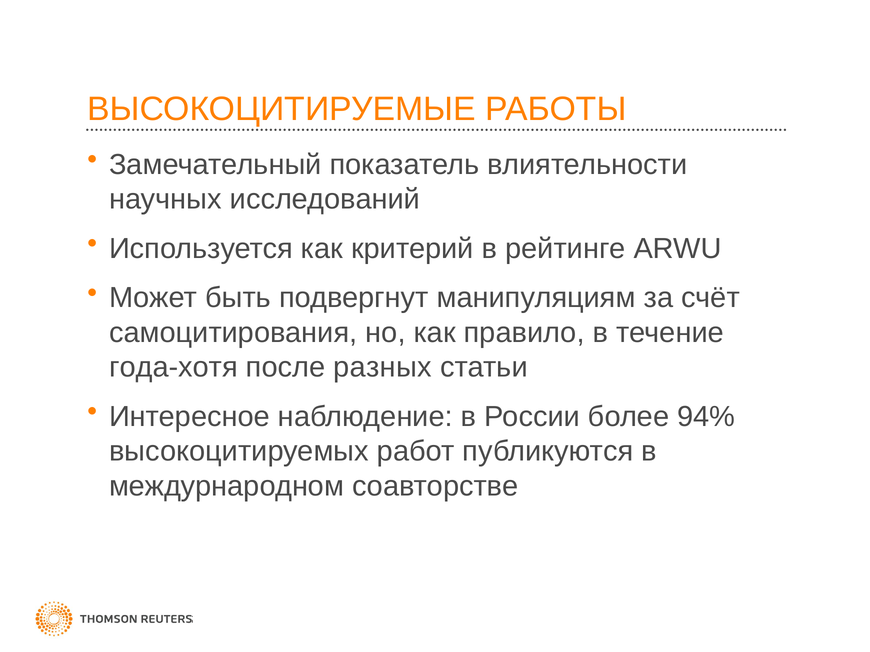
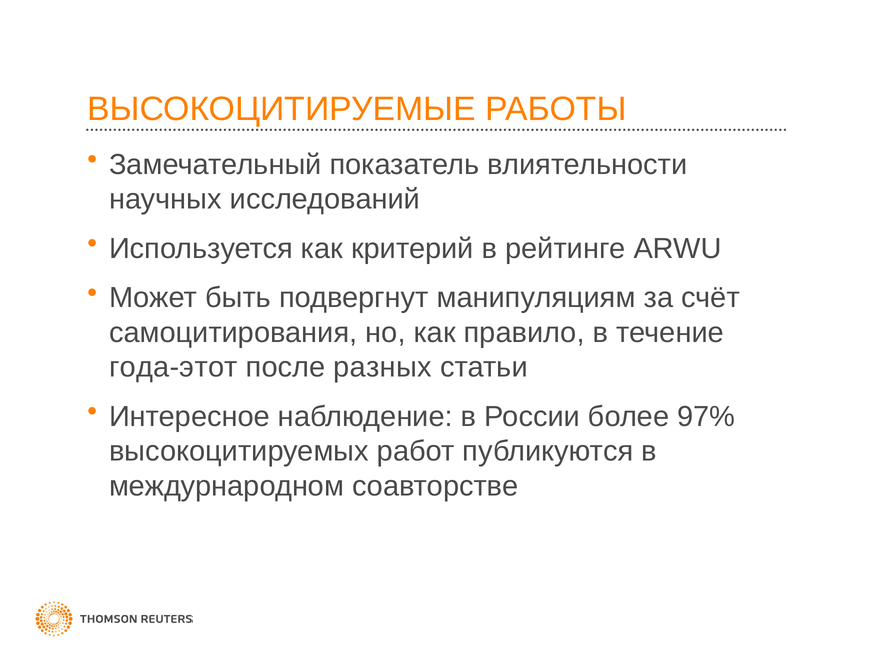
года-хотя: года-хотя -> года-этот (173, 368)
94%: 94% -> 97% (706, 417)
